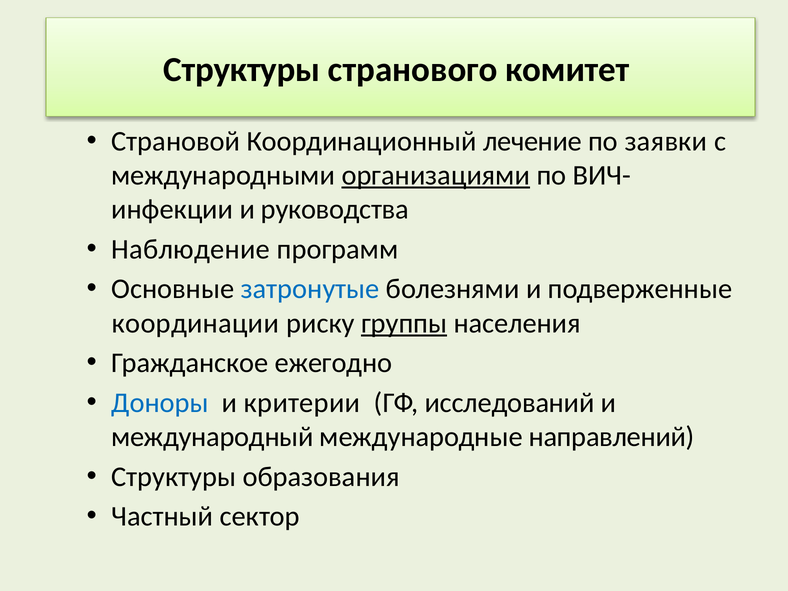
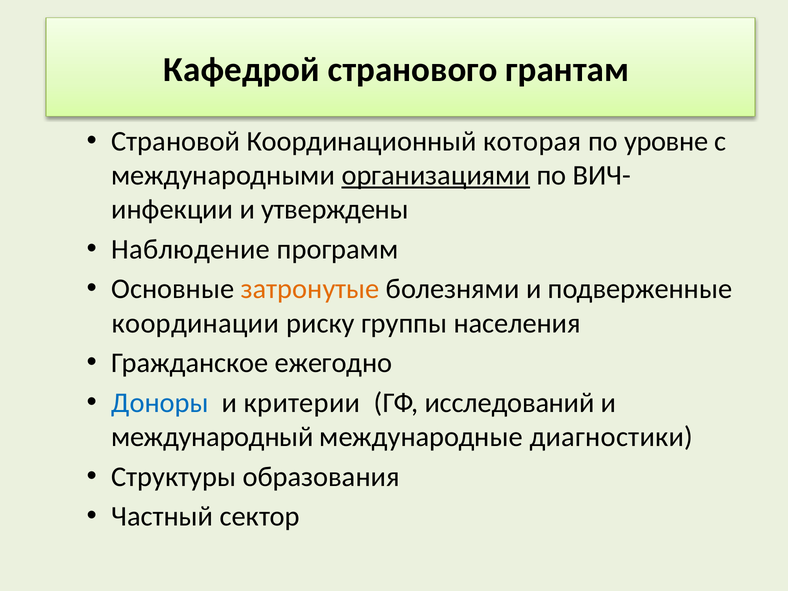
Структуры: Структуры -> Кафедрой (242, 70)
комитет: комитет -> грантам (567, 70)
лечение: лечение -> которая (532, 141)
заявки: заявки -> уровне (666, 141)
руководства: руководства -> утверждены (335, 209)
затронутые colour: blue -> orange (310, 289)
группы underline: present -> none (404, 323)
направлений: направлений -> диагностики (611, 437)
